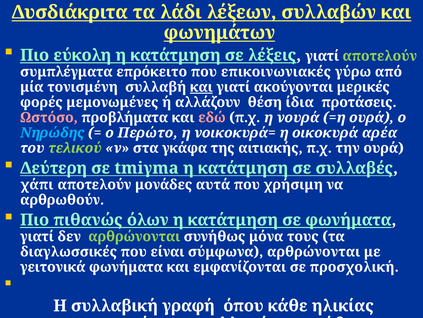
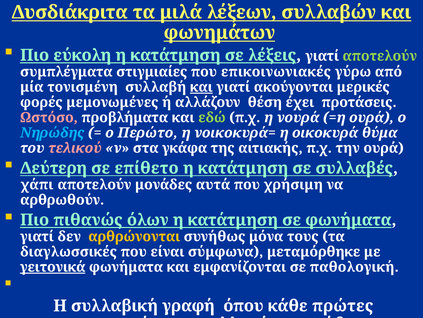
λάδι: λάδι -> μιλά (181, 12)
επρόκειτο: επρόκειτο -> στιγμιαίες (152, 72)
ίδια: ίδια -> έχει (300, 102)
εδώ colour: pink -> light green (212, 117)
αρέα: αρέα -> θύμα (380, 132)
τελικού colour: light green -> pink (75, 148)
tmiγma: tmiγma -> επίθετο (147, 168)
αρθρώνονται colour: light green -> yellow (134, 236)
σύμφωνα αρθρώνονται: αρθρώνονται -> μεταμόρθηκε (314, 251)
γειτονικά underline: none -> present (53, 266)
προσχολική: προσχολική -> παθολογική (354, 266)
ηλικίας: ηλικίας -> πρώτες (343, 305)
